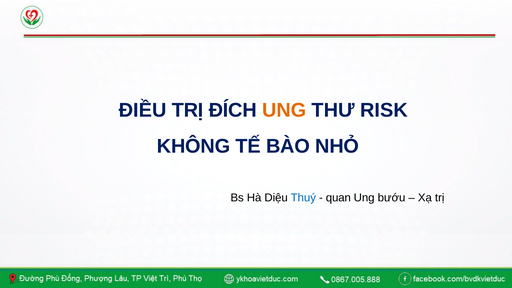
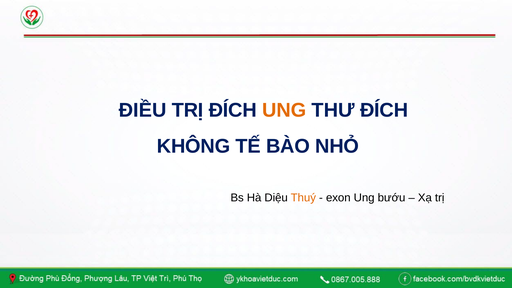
THƯ RISK: RISK -> ĐÍCH (384, 110)
Thuý colour: blue -> orange (303, 198)
quan: quan -> exon (338, 198)
